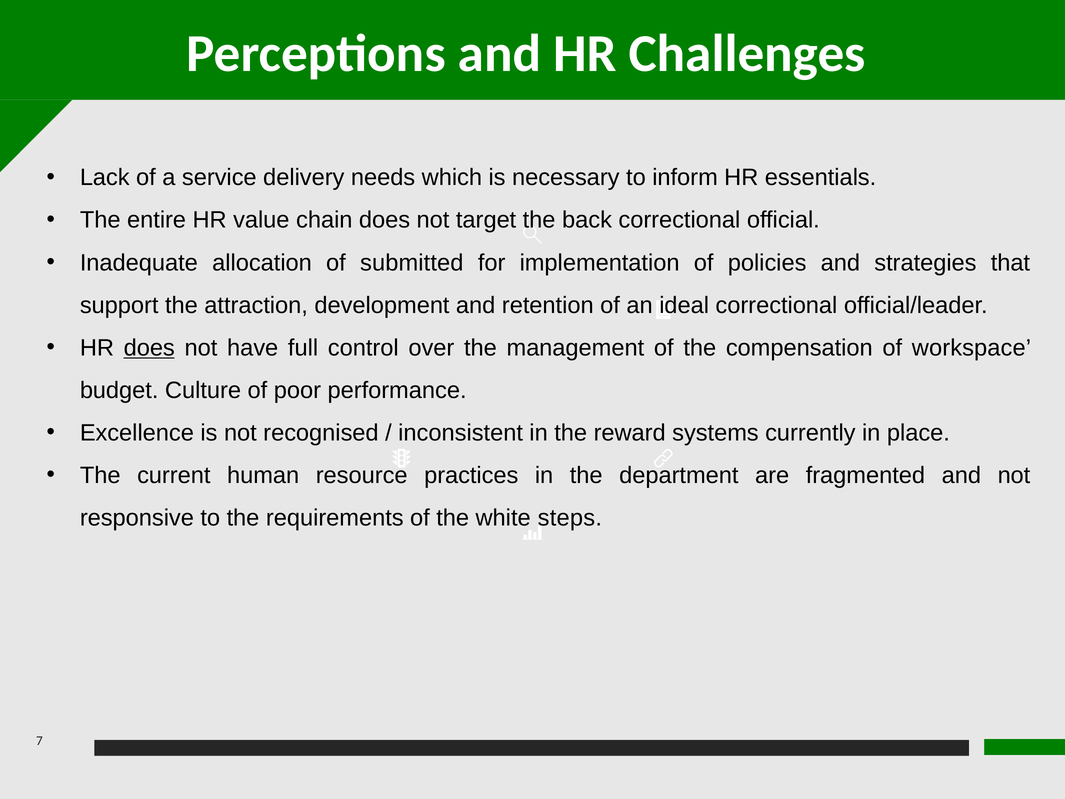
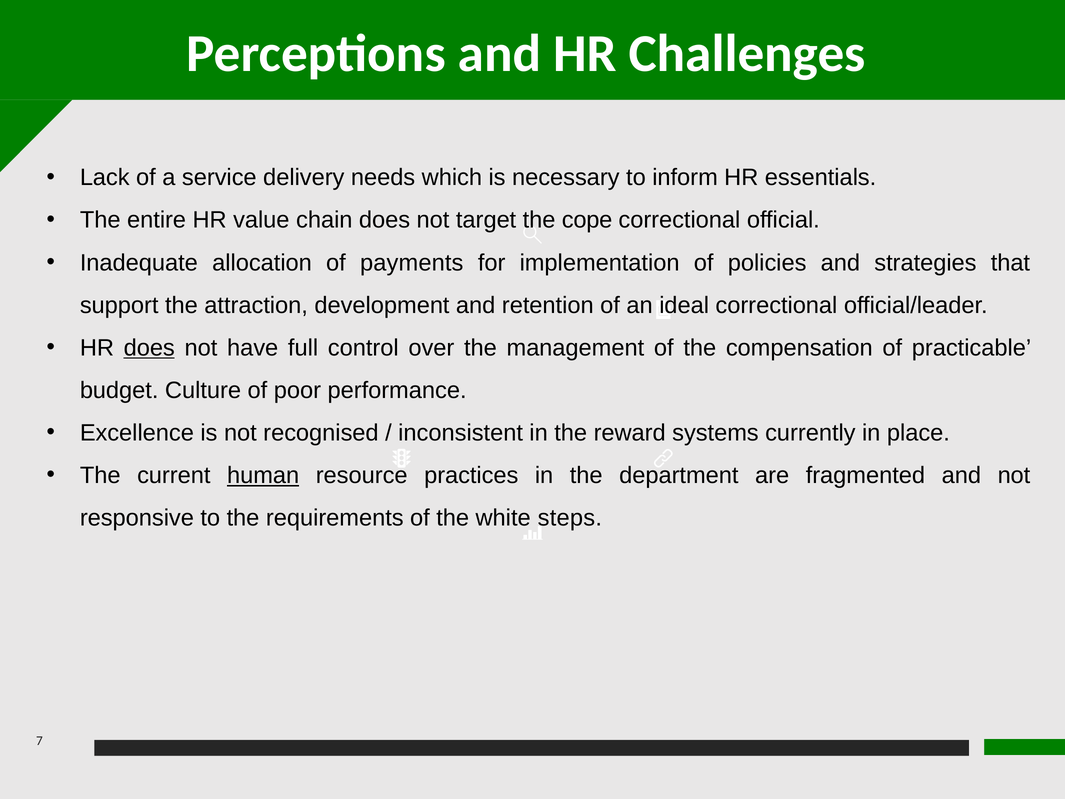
back: back -> cope (587, 220)
submitted: submitted -> payments (412, 263)
workspace: workspace -> practicable (971, 348)
human underline: none -> present (263, 475)
